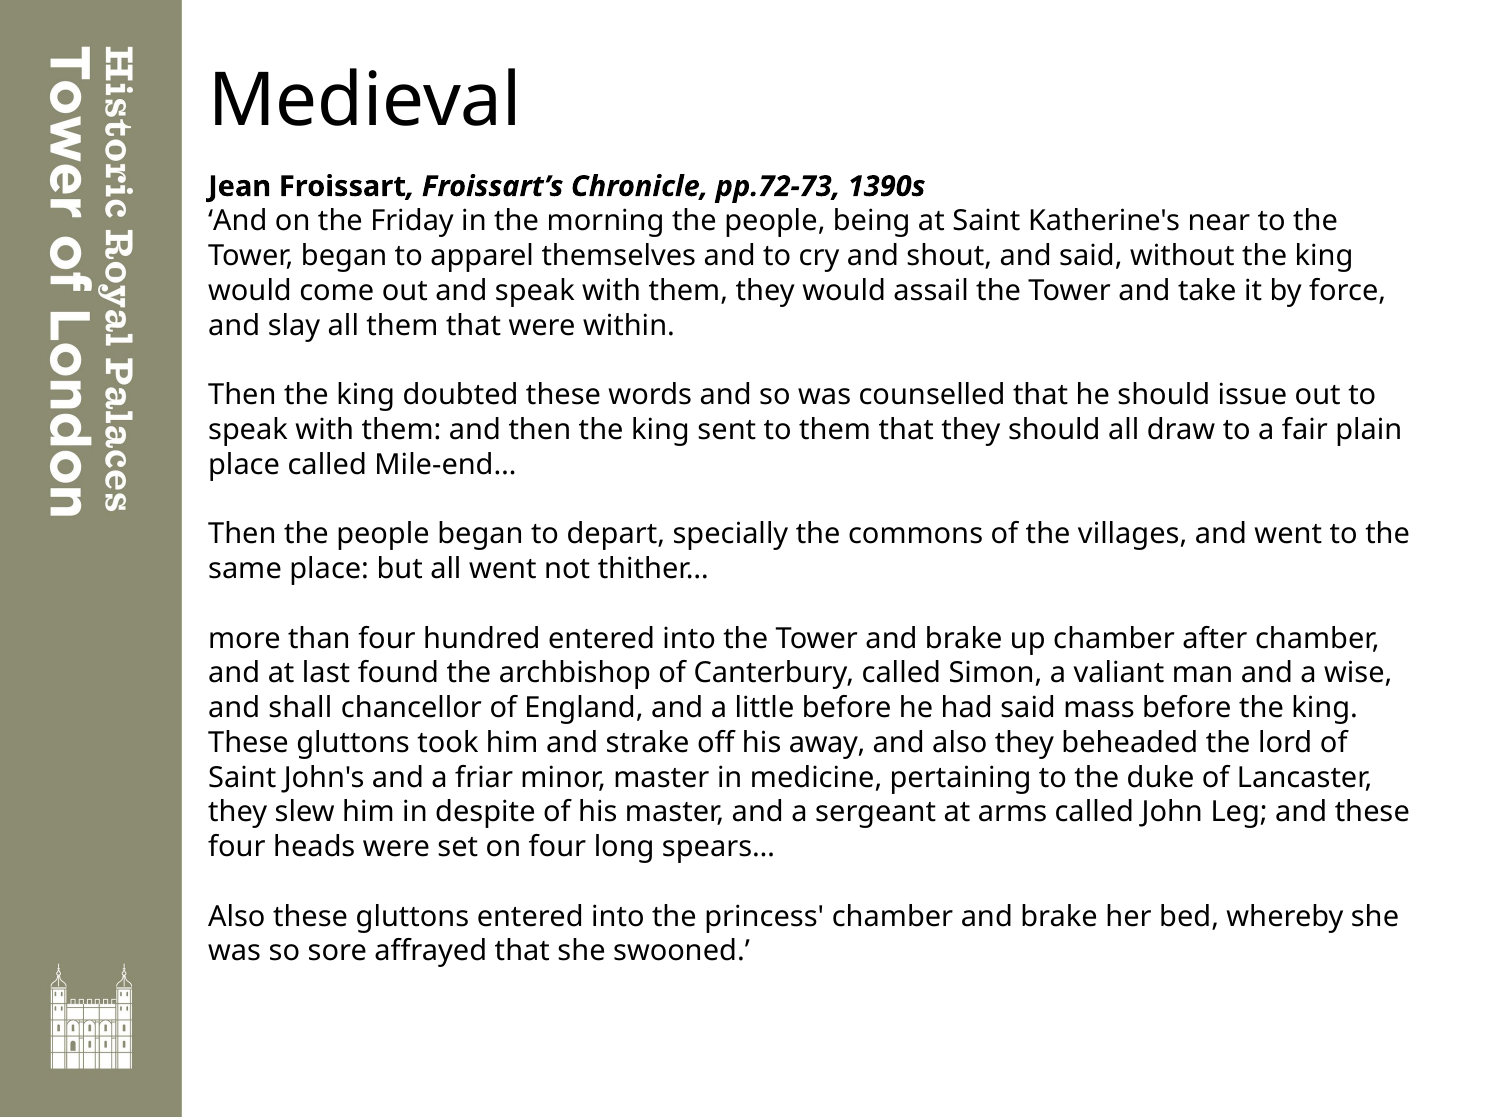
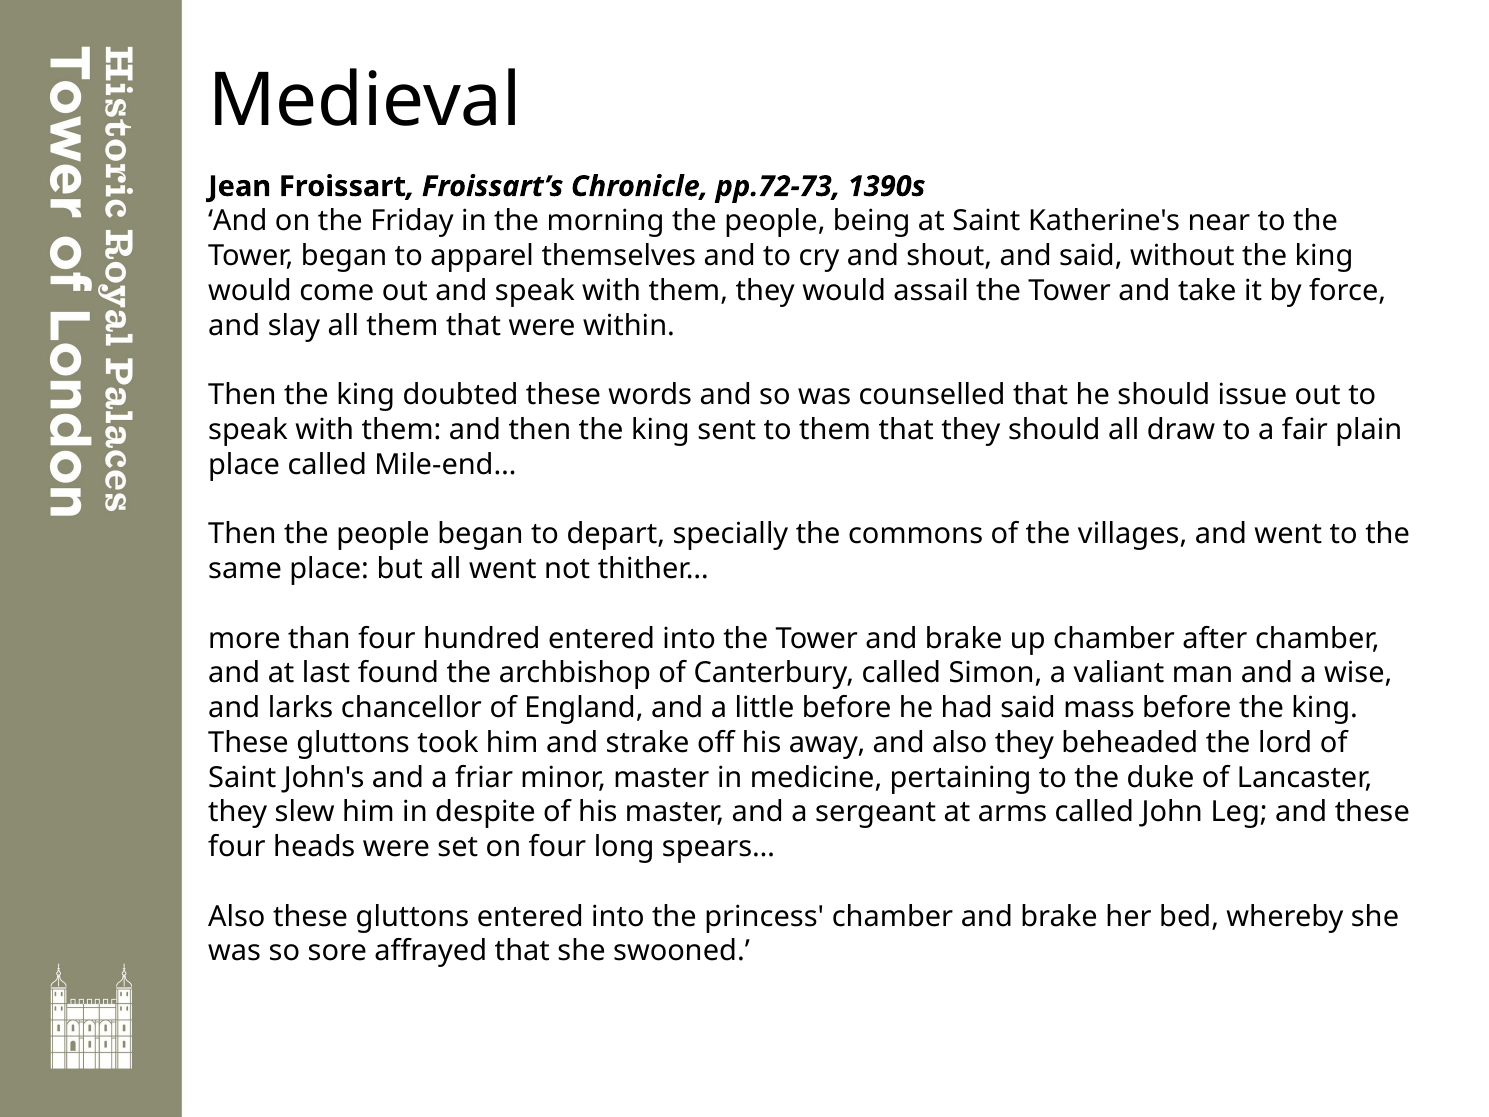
shall: shall -> larks (300, 708)
